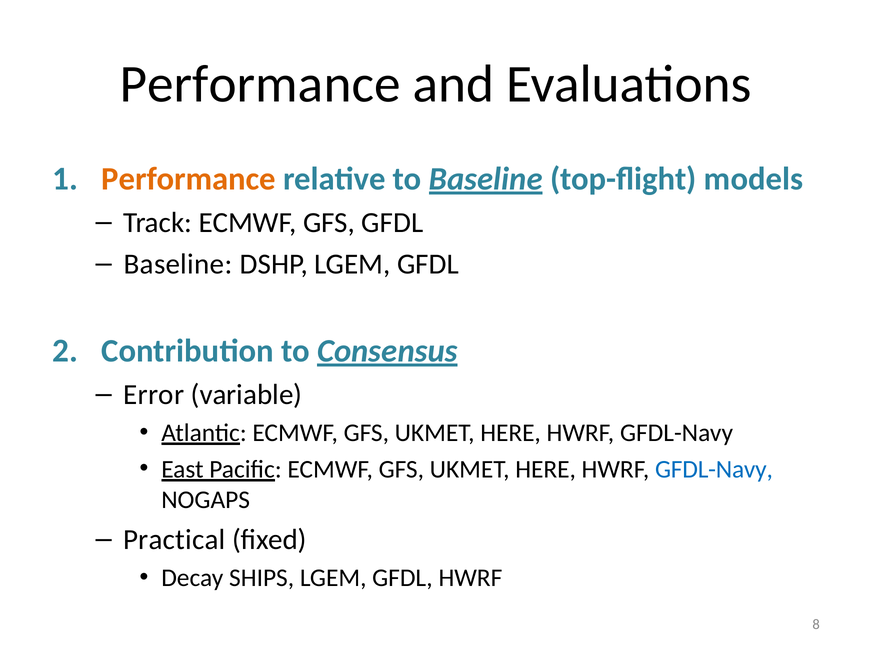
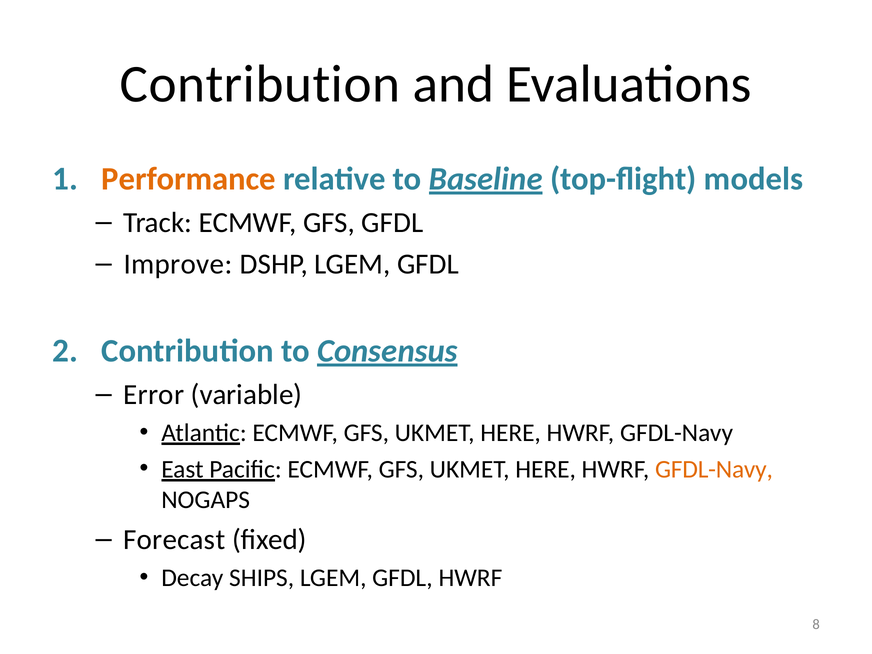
Performance: Performance -> Contribution (260, 84)
Baseline: Baseline -> Improve (178, 264)
GFDL-Navy colour: blue -> orange (714, 469)
Practical: Practical -> Forecast (174, 539)
